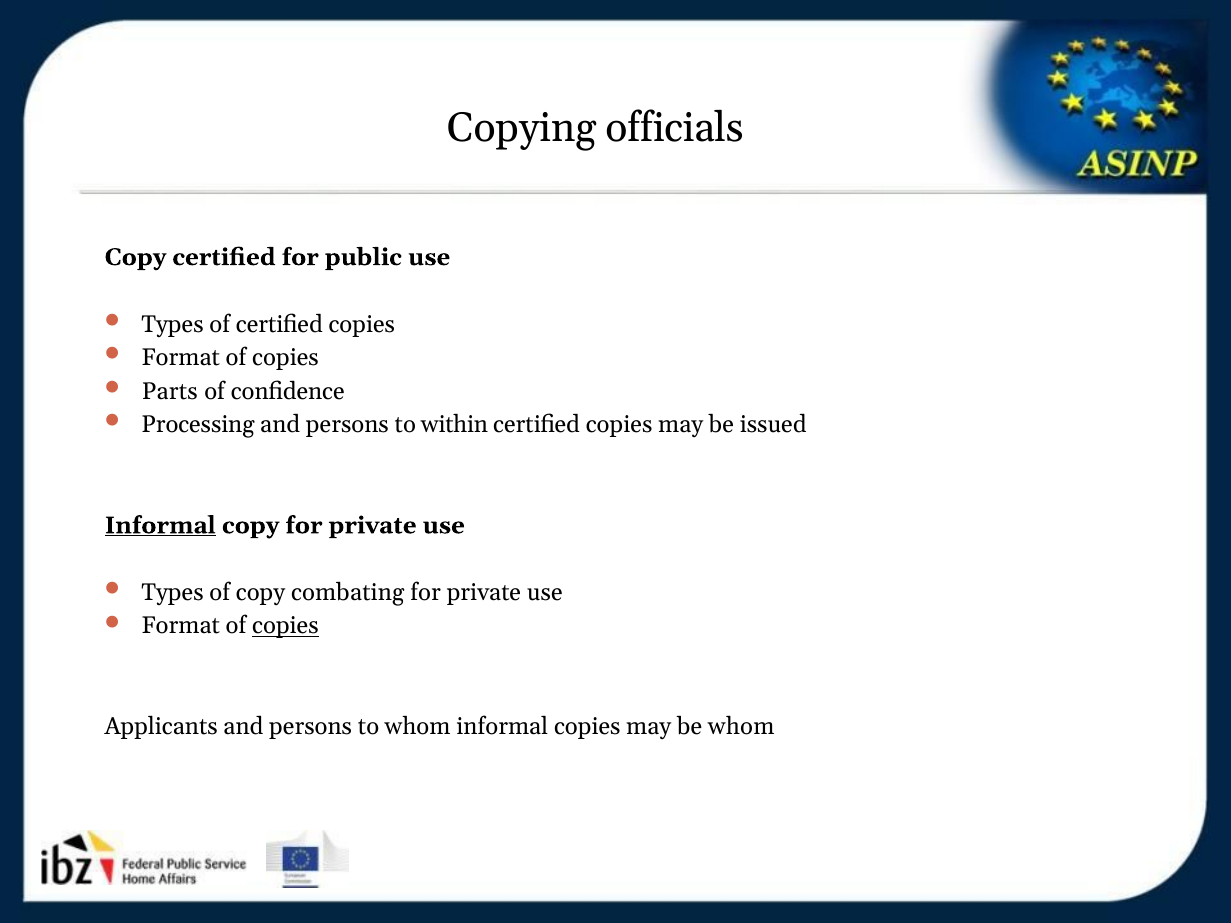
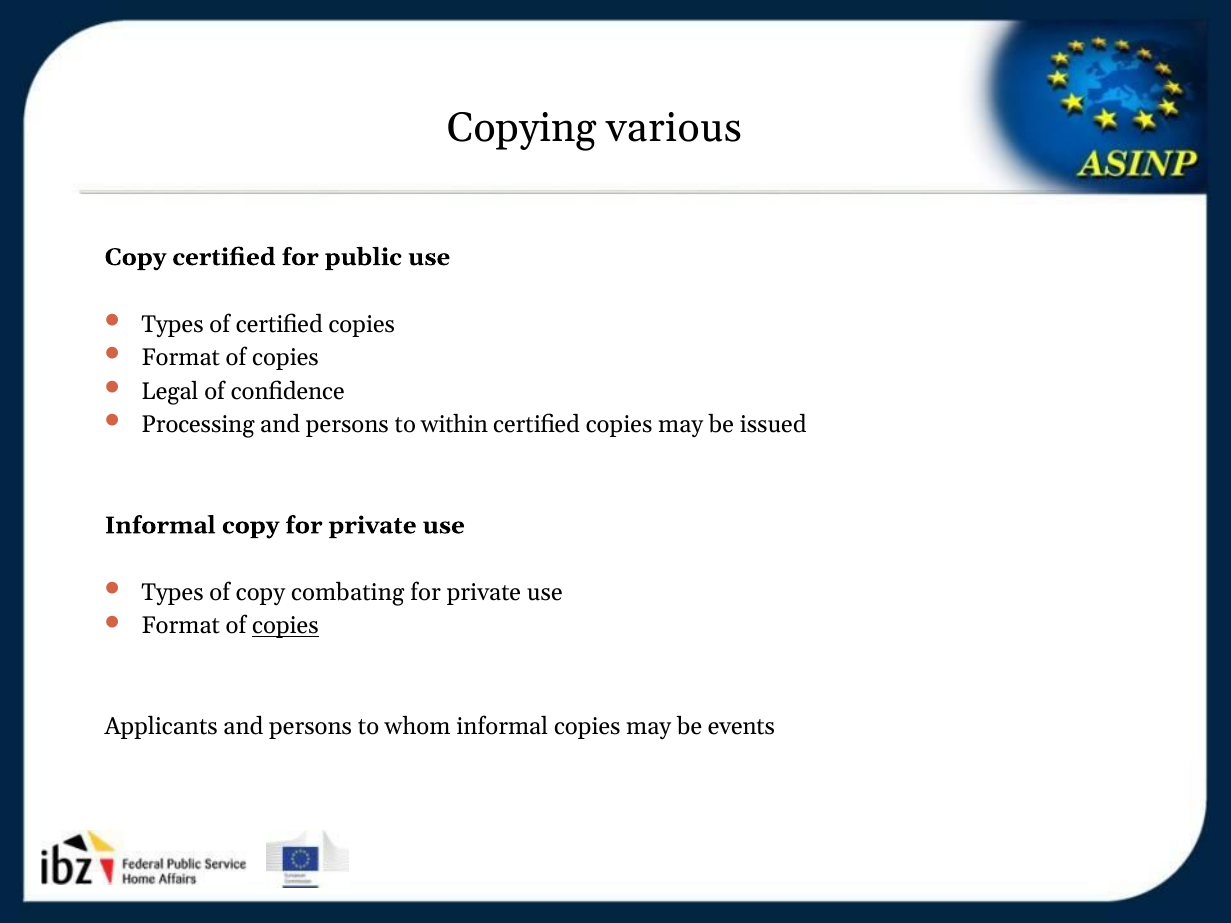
officials: officials -> various (674, 128)
Parts: Parts -> Legal (170, 391)
Informal underline: present -> none (160, 526)
be whom: whom -> events (741, 727)
